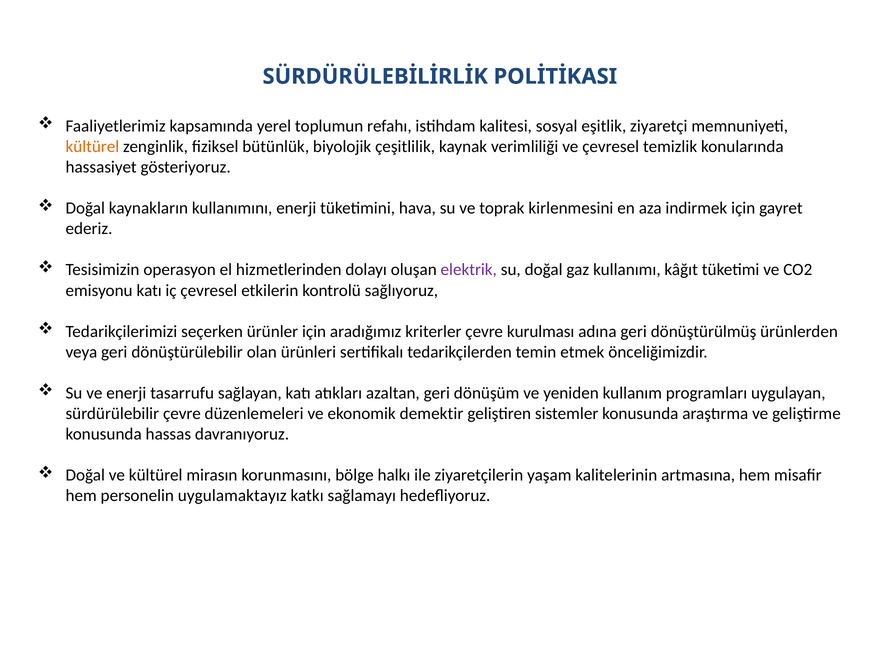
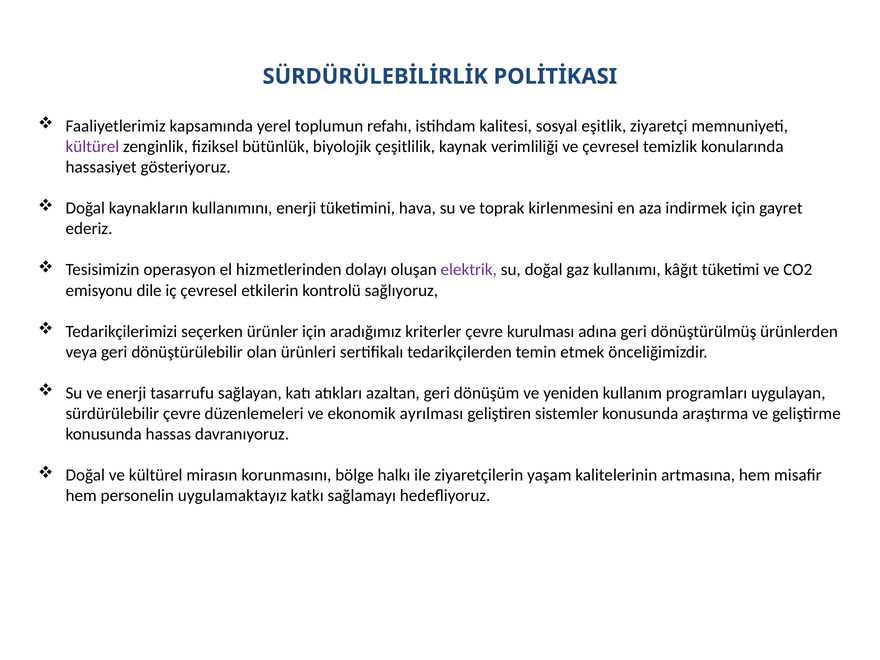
kültürel colour: orange -> purple (92, 147)
emisyonu katı: katı -> dile (149, 290)
demektir: demektir -> ayrılması (432, 414)
